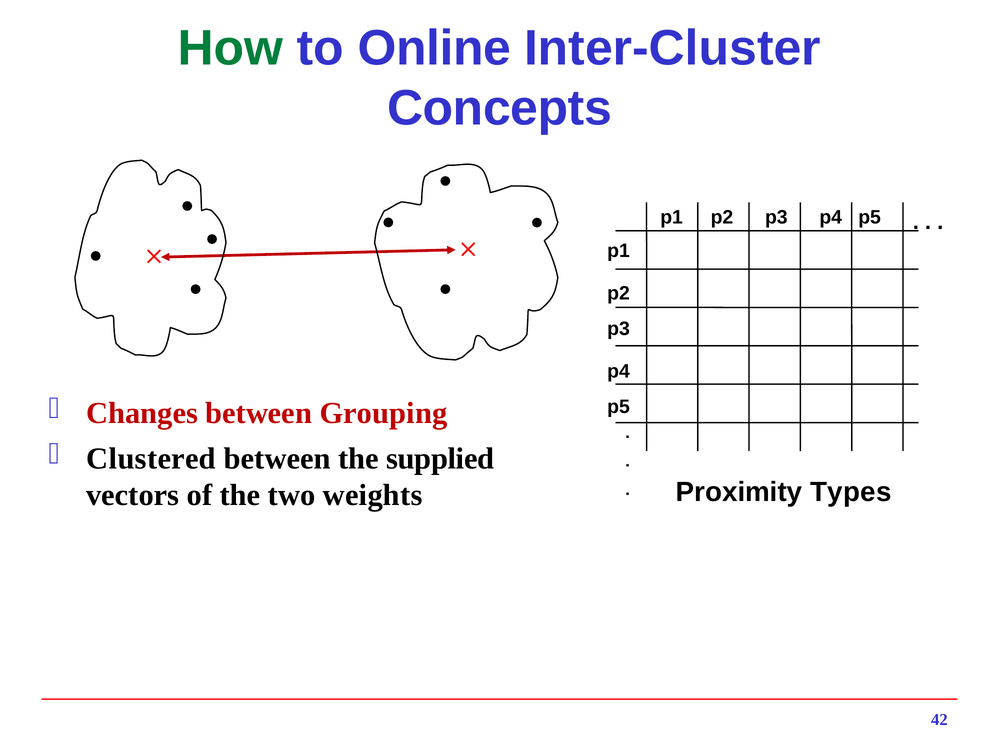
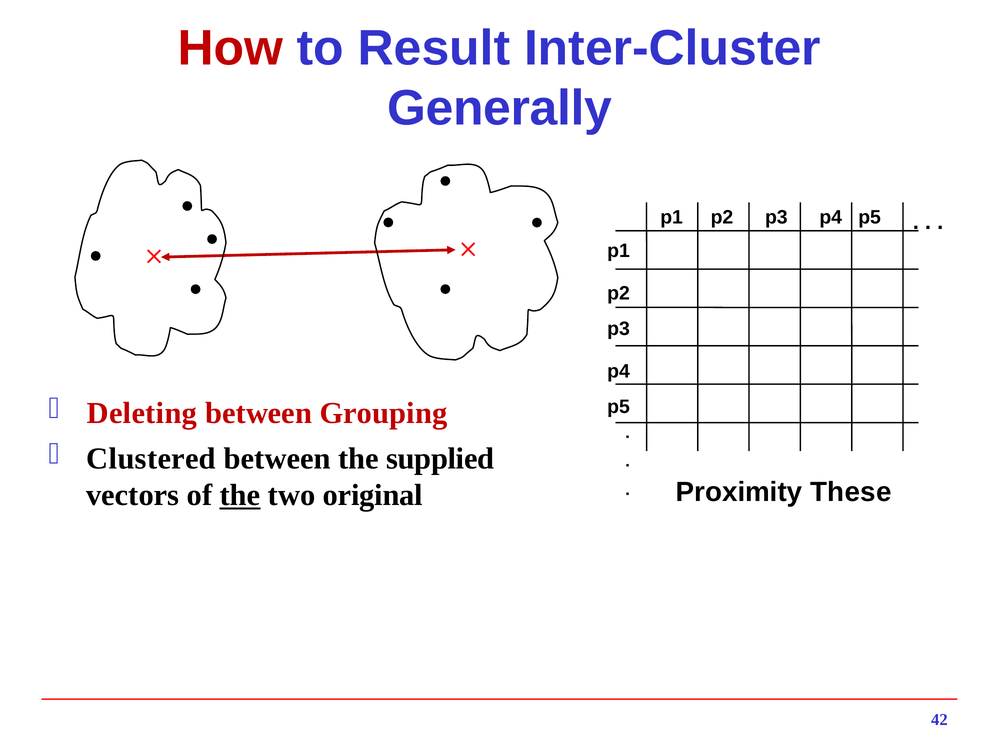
How colour: green -> red (230, 48)
Online: Online -> Result (434, 48)
Concepts: Concepts -> Generally (500, 108)
Changes: Changes -> Deleting (142, 413)
the underline: none -> present (240, 495)
weights: weights -> original (373, 495)
Types: Types -> These (851, 492)
